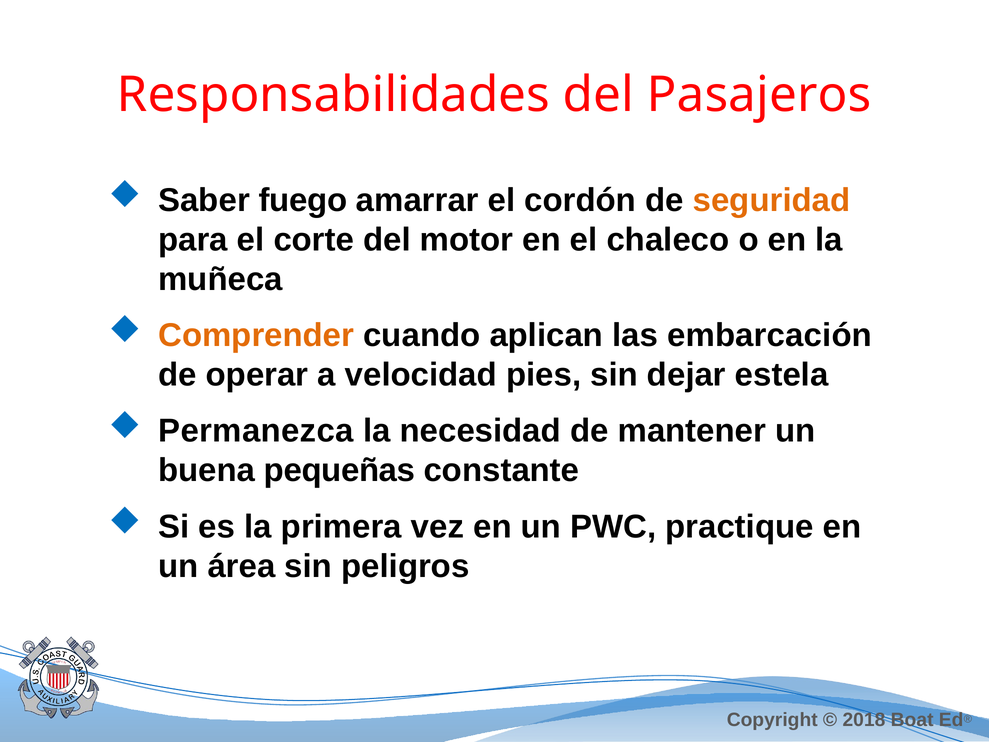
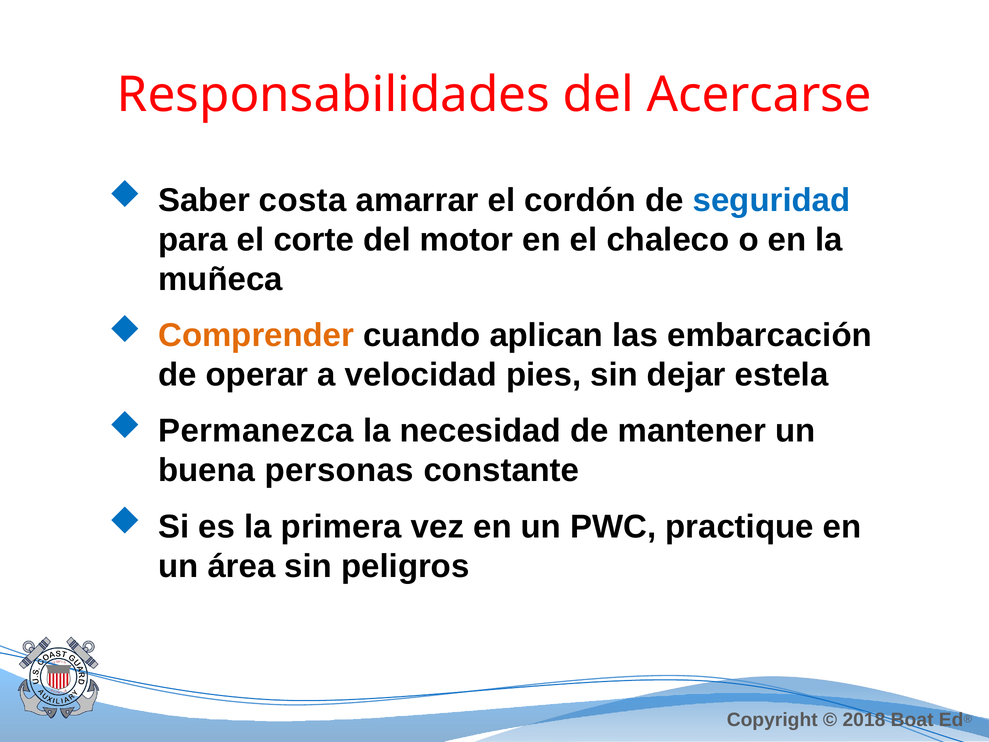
Pasajeros: Pasajeros -> Acercarse (759, 95)
fuego: fuego -> costa (303, 200)
seguridad colour: orange -> blue (772, 200)
pequeñas: pequeñas -> personas (339, 470)
